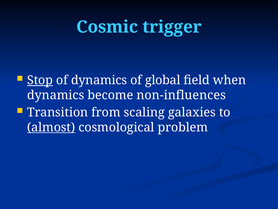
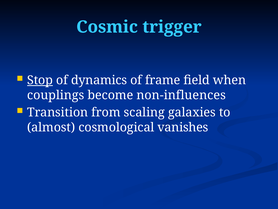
global: global -> frame (163, 80)
dynamics: dynamics -> couplings (56, 95)
almost underline: present -> none (51, 127)
problem: problem -> vanishes (183, 127)
